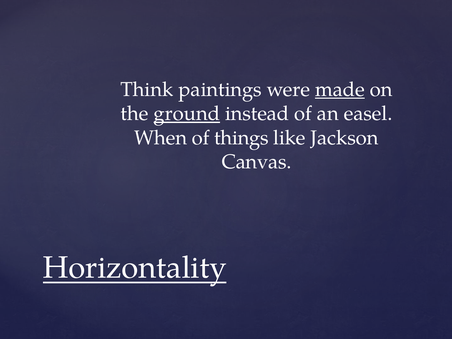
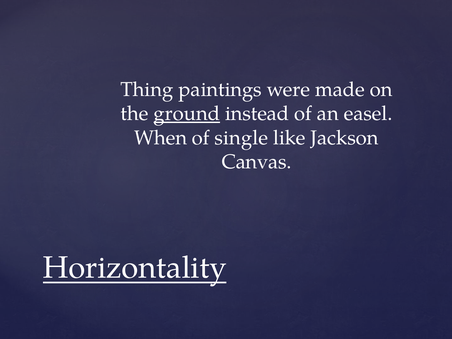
Think: Think -> Thing (147, 90)
made underline: present -> none (340, 90)
things: things -> single (241, 138)
